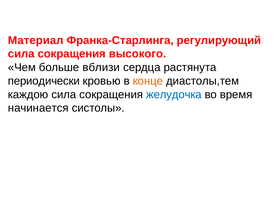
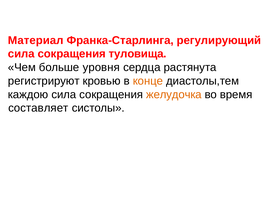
высокoгo: высокoгo -> туловища (138, 54)
вблизи: вблизи -> уровня (101, 67)
периодически: периодически -> регистрируют (44, 81)
желудочка colour: blue -> orange (174, 94)
начинается: начинается -> составляет (38, 108)
